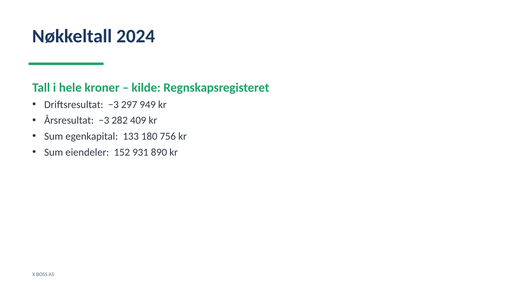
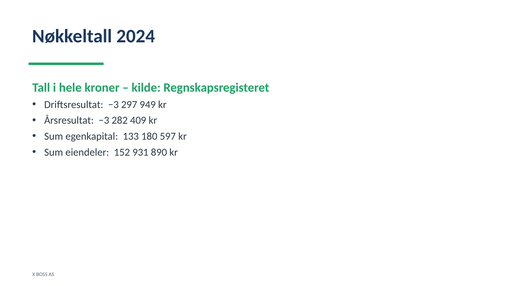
756: 756 -> 597 (168, 136)
